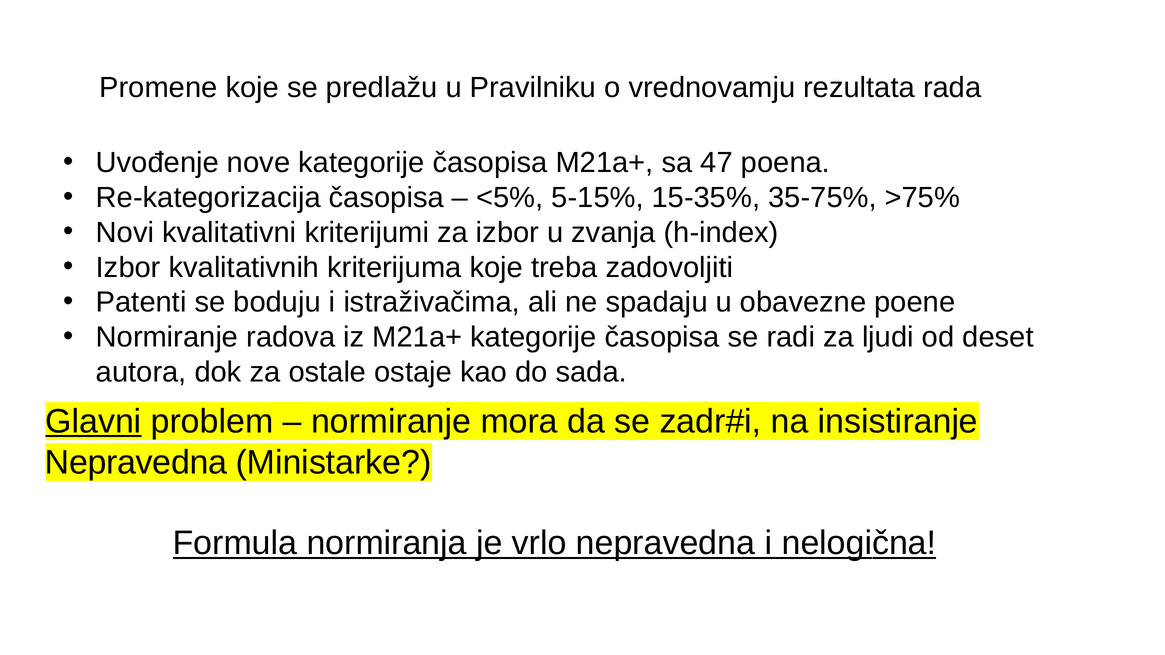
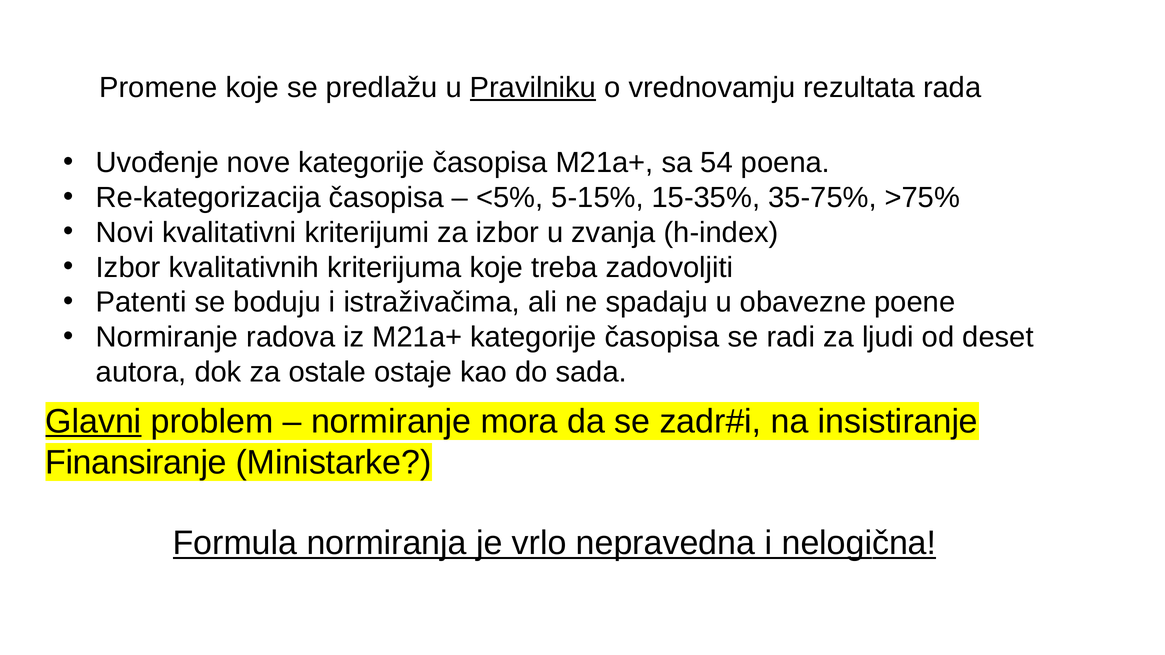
Pravilniku underline: none -> present (533, 87)
47: 47 -> 54 (717, 163)
Nepravedna: Nepravedna -> Finansiranje (136, 463)
